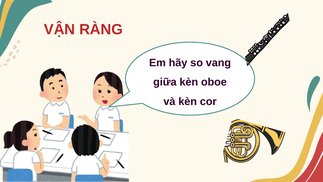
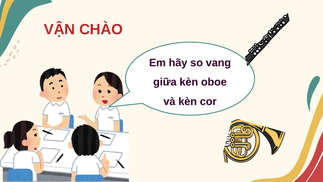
RÀNG: RÀNG -> CHÀO (101, 29)
